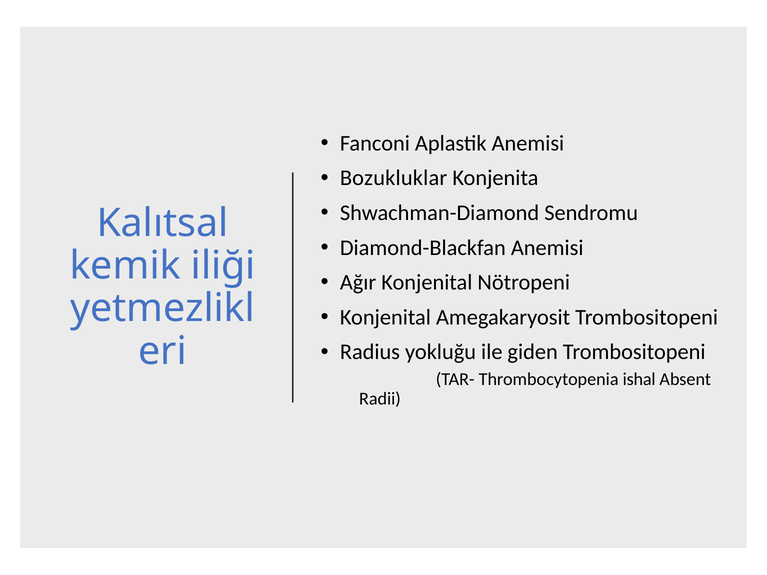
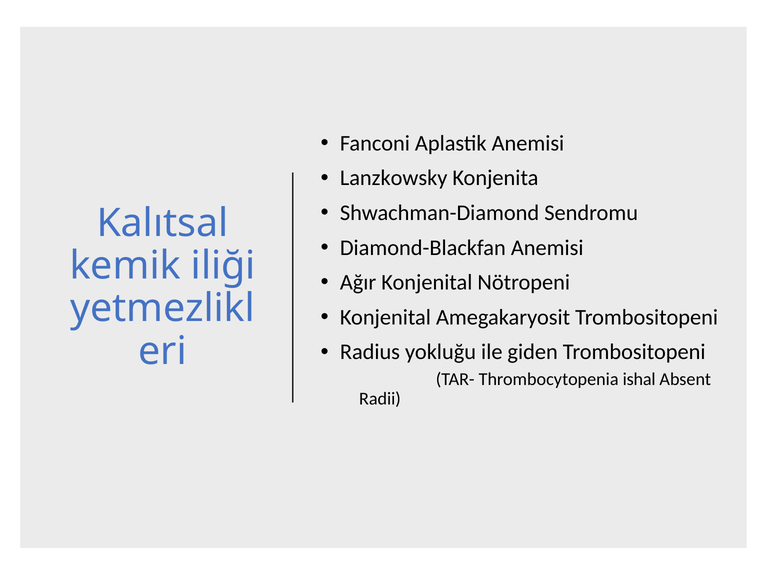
Bozukluklar: Bozukluklar -> Lanzkowsky (394, 178)
